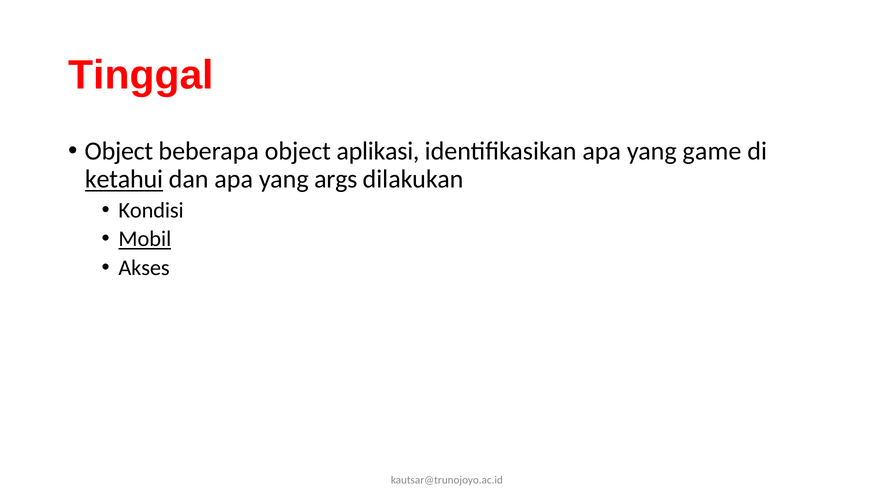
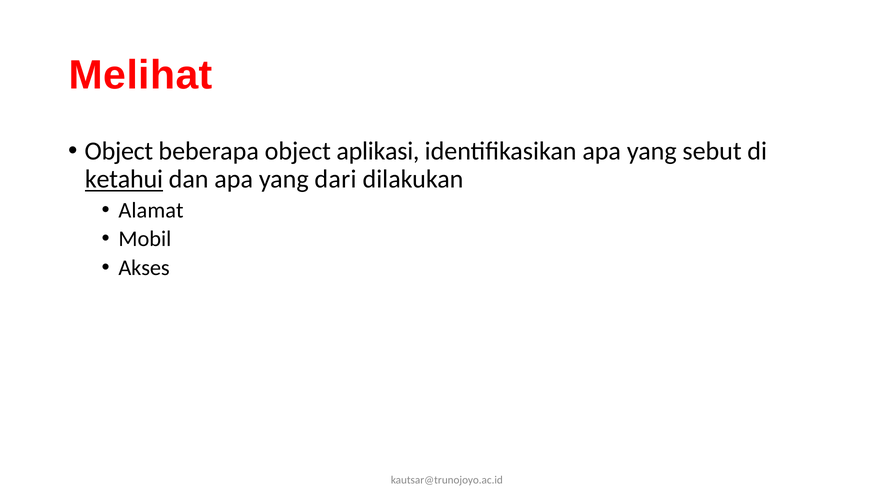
Tinggal: Tinggal -> Melihat (141, 75)
game: game -> sebut (712, 151)
args: args -> dari (336, 179)
Kondisi: Kondisi -> Alamat (151, 210)
Mobil underline: present -> none (145, 239)
